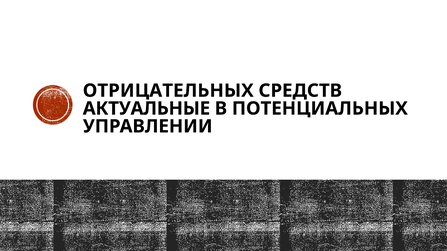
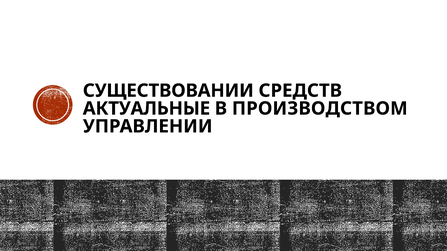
ОТРИЦАТЕЛЬНЫХ: ОТРИЦАТЕЛЬНЫХ -> СУЩЕСТВОВАНИИ (168, 91)
ПОТЕНЦИАЛЬНЫХ: ПОТЕНЦИАЛЬНЫХ -> ПРОИЗВОДСТВОМ (320, 109)
